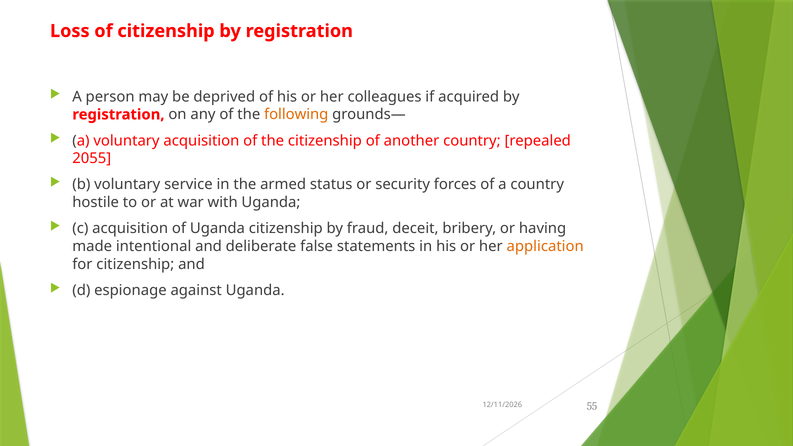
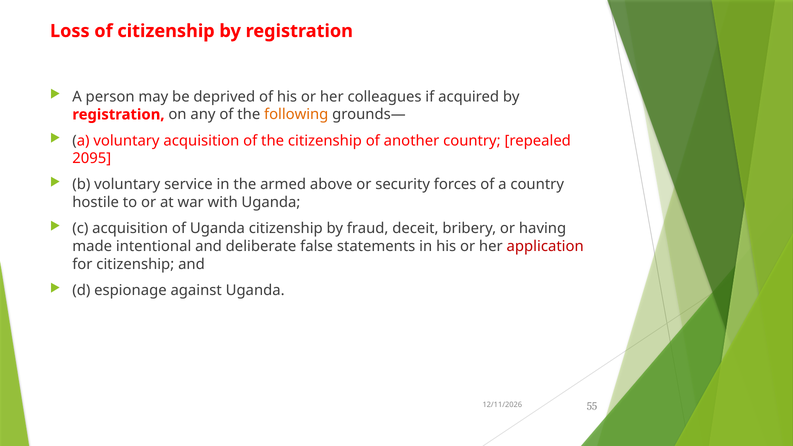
2055: 2055 -> 2095 (92, 158)
status: status -> above (331, 185)
application colour: orange -> red (545, 246)
